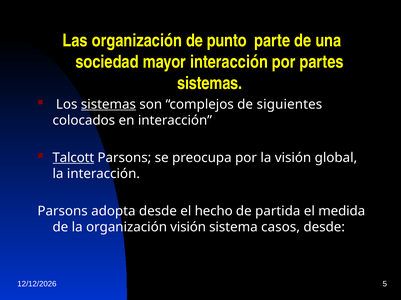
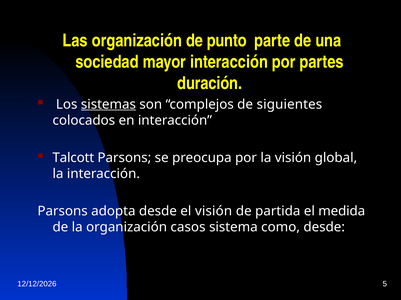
sistemas: sistemas -> duración (210, 83)
Talcott underline: present -> none (73, 158)
el hecho: hecho -> visión (214, 211)
organización visión: visión -> casos (188, 228)
casos: casos -> como (281, 228)
